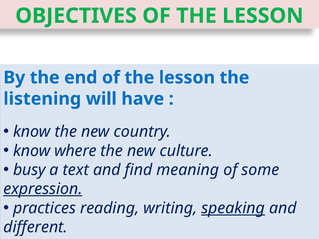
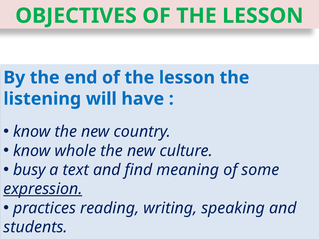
where: where -> whole (75, 151)
speaking underline: present -> none (233, 208)
different: different -> students (35, 227)
